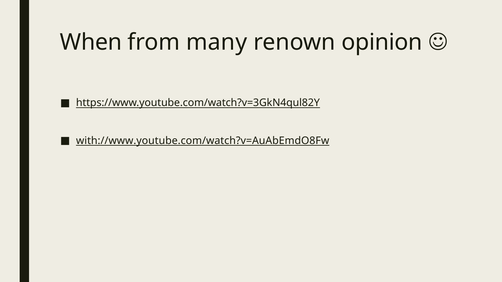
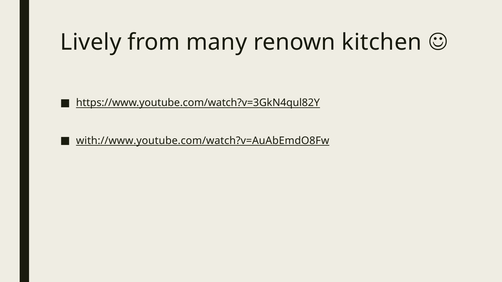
When: When -> Lively (91, 42)
opinion: opinion -> kitchen (382, 42)
